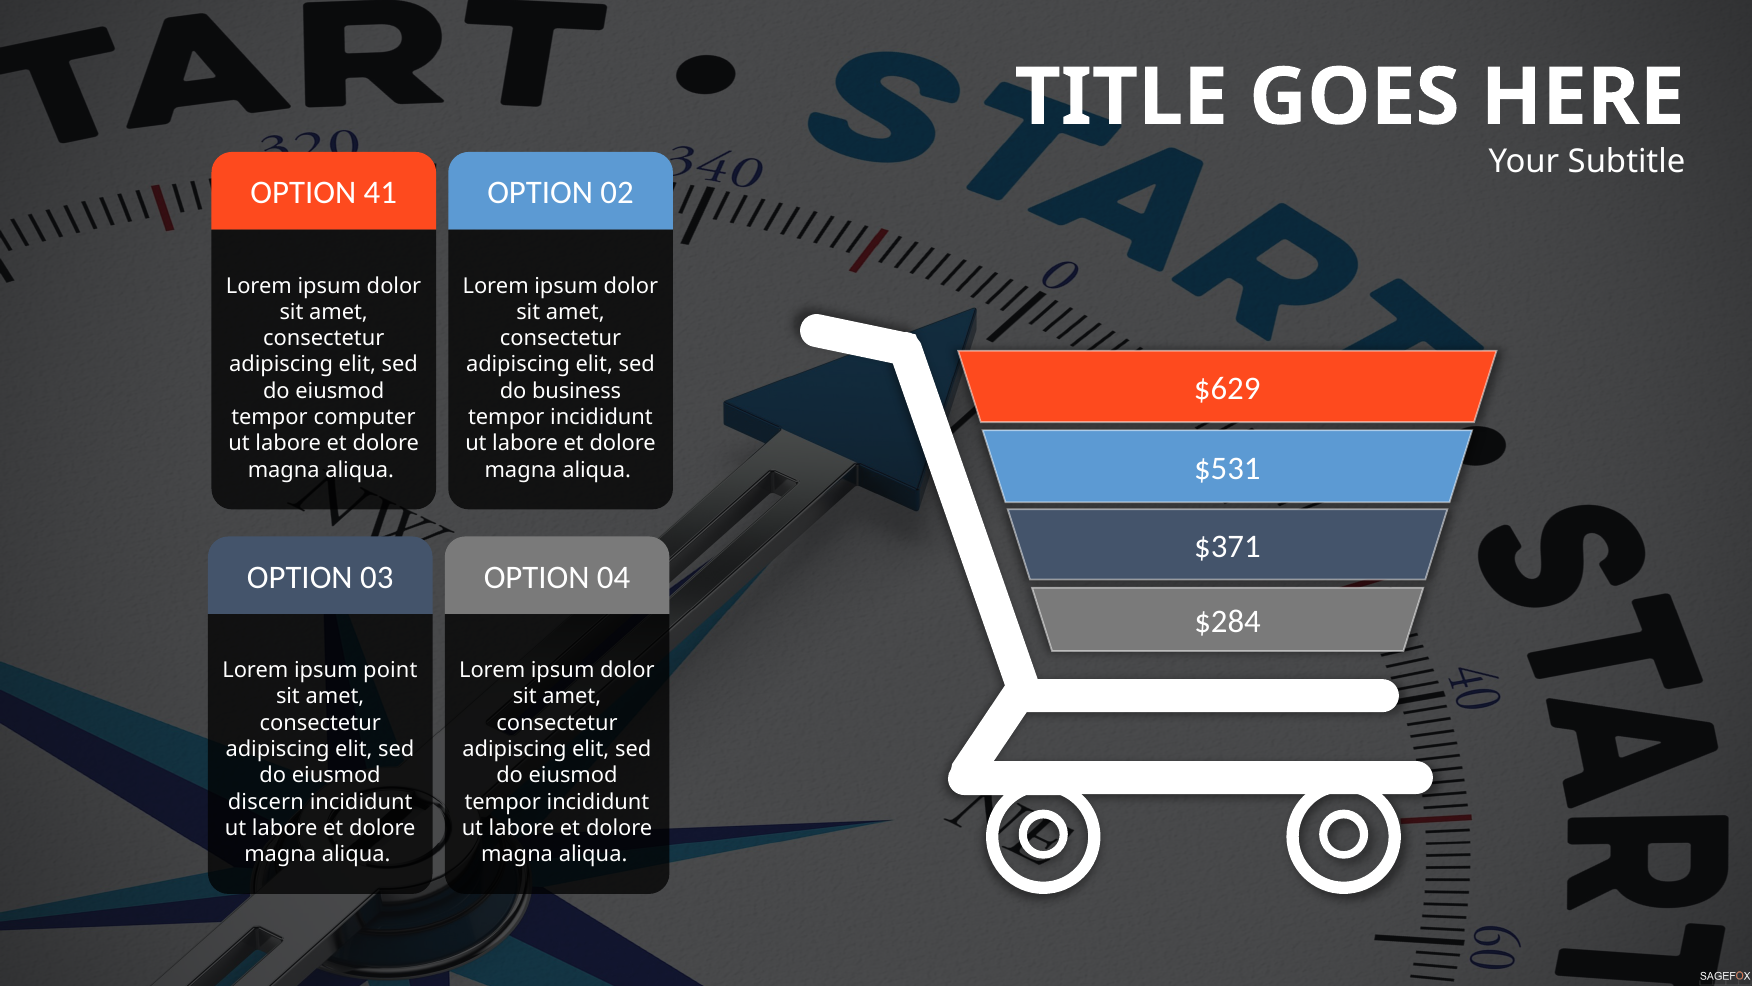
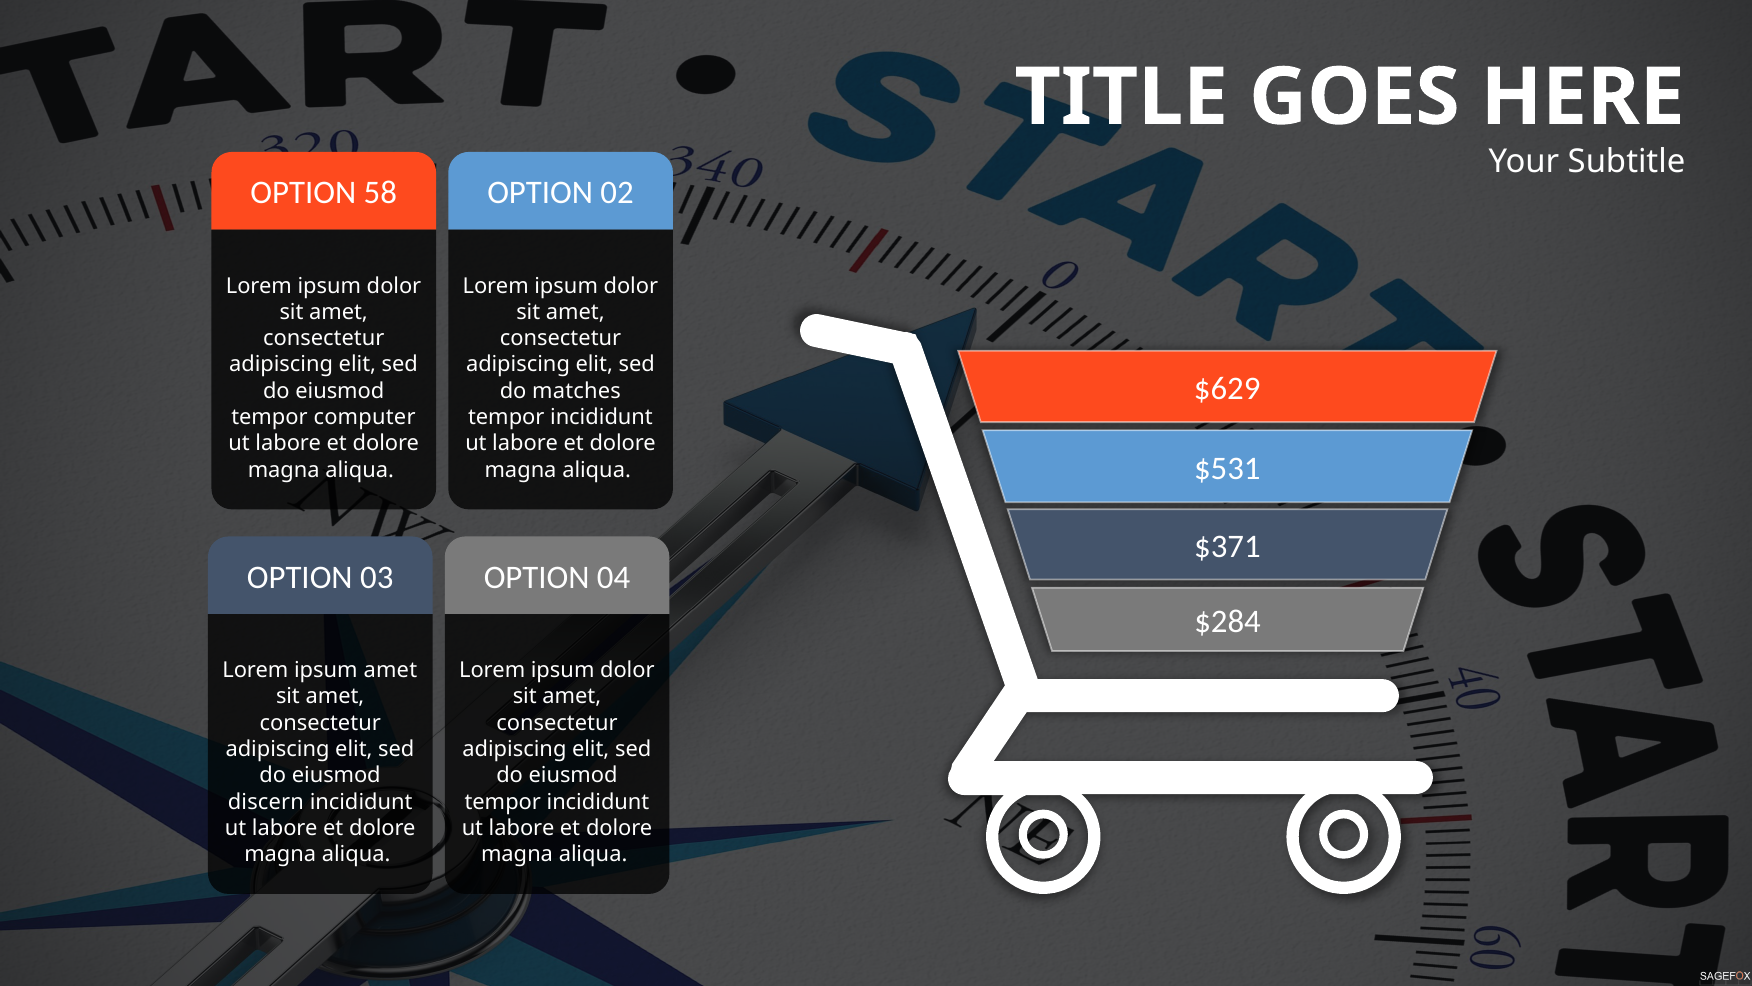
41: 41 -> 58 (380, 193)
business: business -> matches (577, 391)
ipsum point: point -> amet (390, 670)
